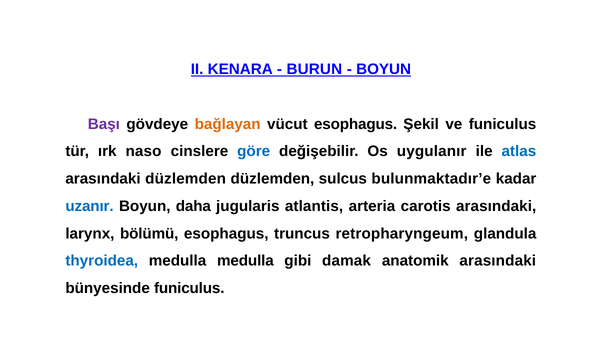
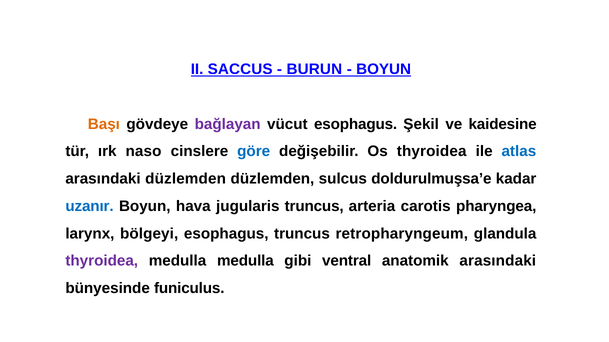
KENARA: KENARA -> SACCUS (240, 69)
Başı colour: purple -> orange (104, 124)
bağlayan colour: orange -> purple (228, 124)
ve funiculus: funiculus -> kaidesine (503, 124)
Os uygulanır: uygulanır -> thyroidea (432, 152)
bulunmaktadır’e: bulunmaktadır’e -> doldurulmuşsa’e (431, 179)
daha: daha -> hava (193, 206)
jugularis atlantis: atlantis -> truncus (314, 206)
carotis arasındaki: arasındaki -> pharyngea (496, 206)
bölümü: bölümü -> bölgeyi (149, 234)
thyroidea colour: blue -> purple (102, 261)
damak: damak -> ventral (347, 261)
